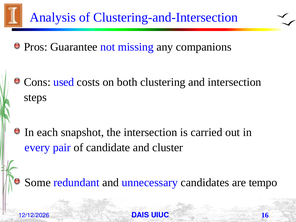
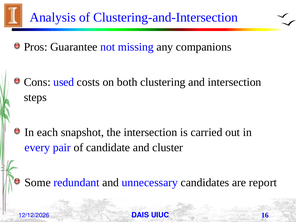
tempo: tempo -> report (263, 182)
